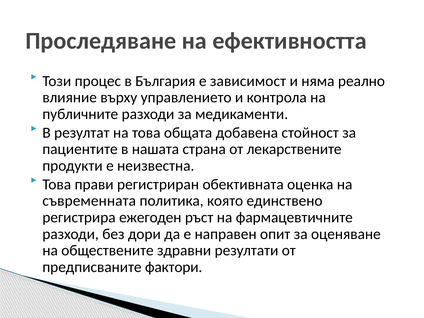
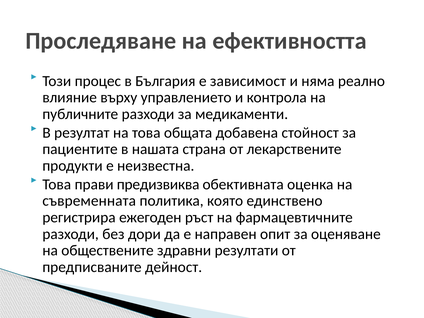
регистриран: регистриран -> предизвиква (158, 184)
фактори: фактори -> дейност (174, 267)
